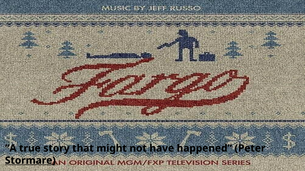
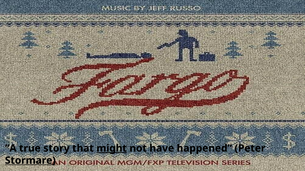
might underline: none -> present (112, 149)
